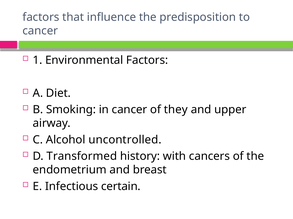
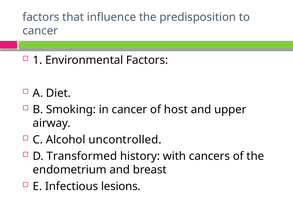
they: they -> host (176, 110)
certain: certain -> lesions (121, 187)
